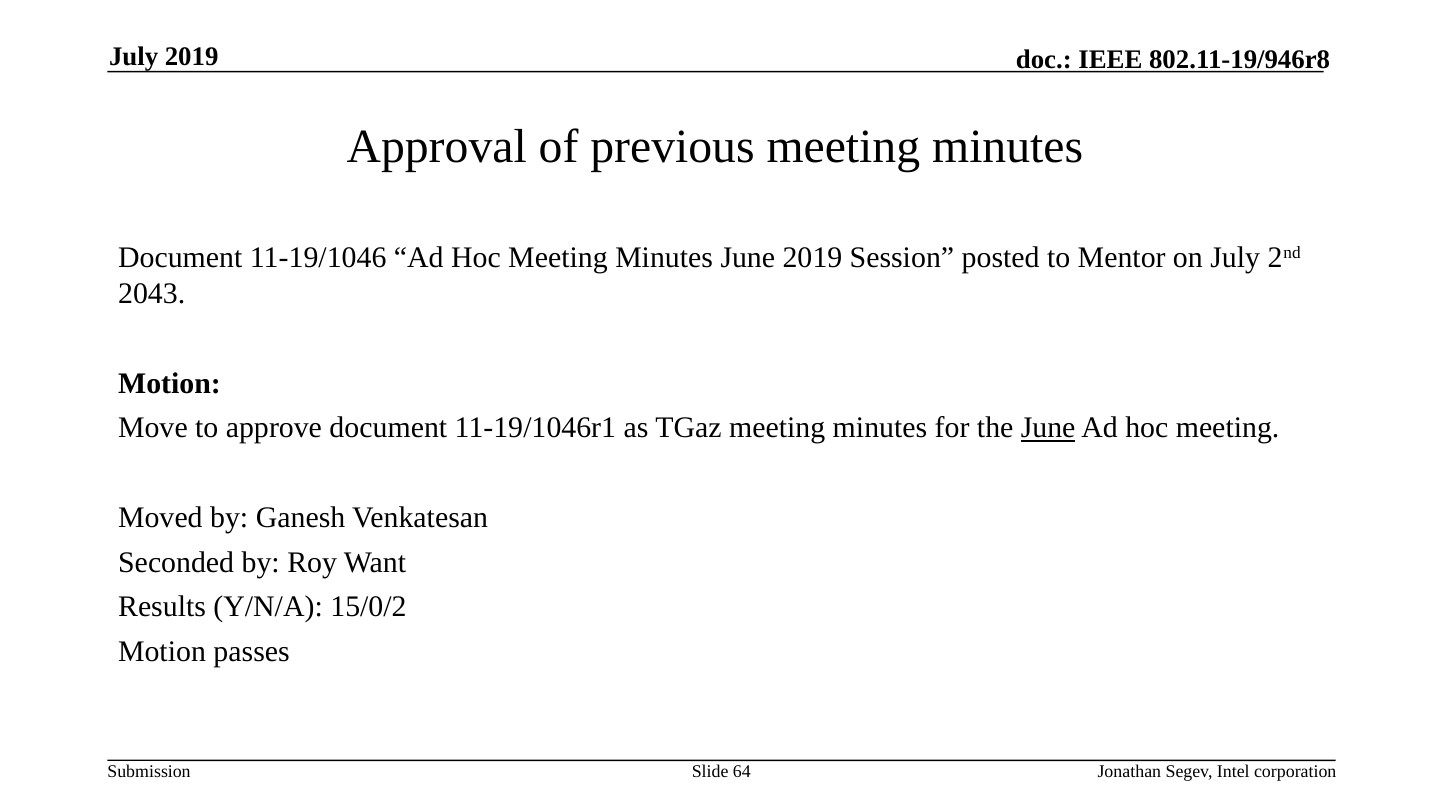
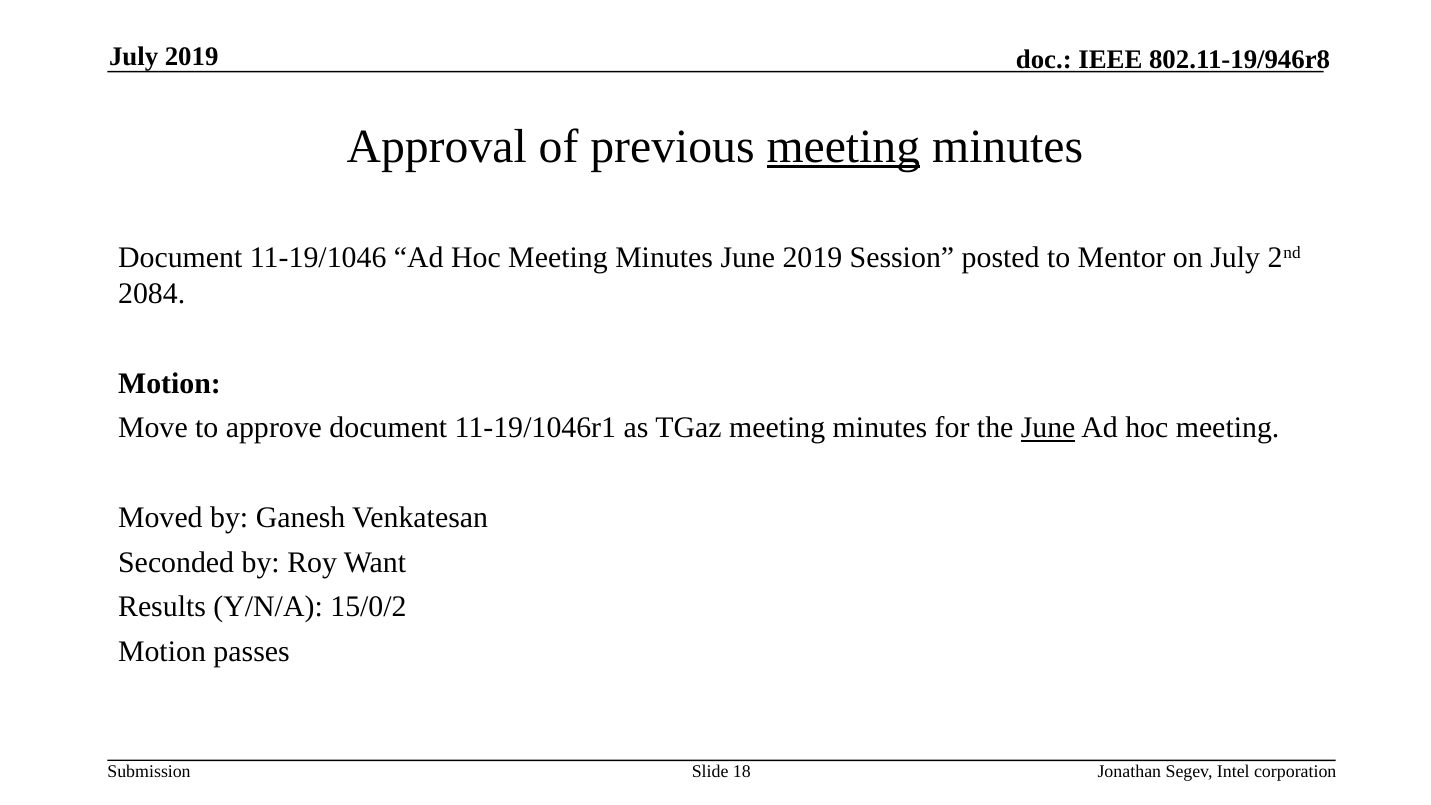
meeting underline: none -> present (843, 146)
2043: 2043 -> 2084 (152, 294)
64: 64 -> 18 (742, 772)
